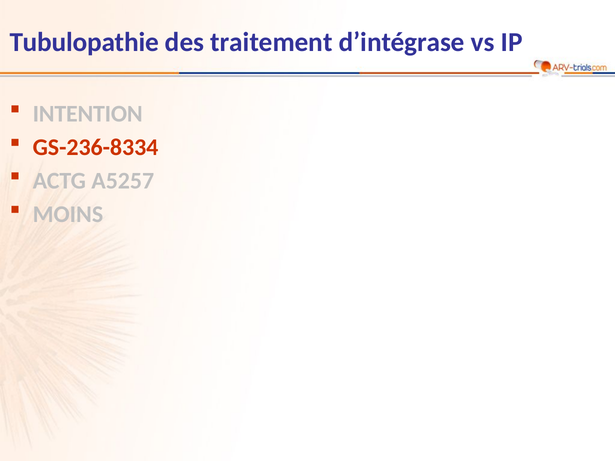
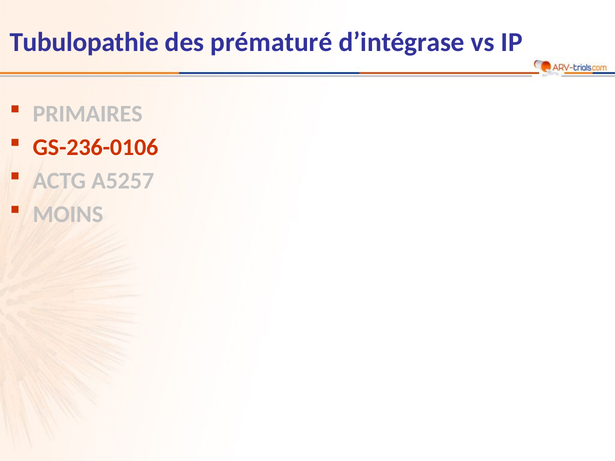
traitement: traitement -> prématuré (271, 42)
INTENTION: INTENTION -> PRIMAIRES (88, 114)
GS-236-8334: GS-236-8334 -> GS-236-0106 (95, 147)
